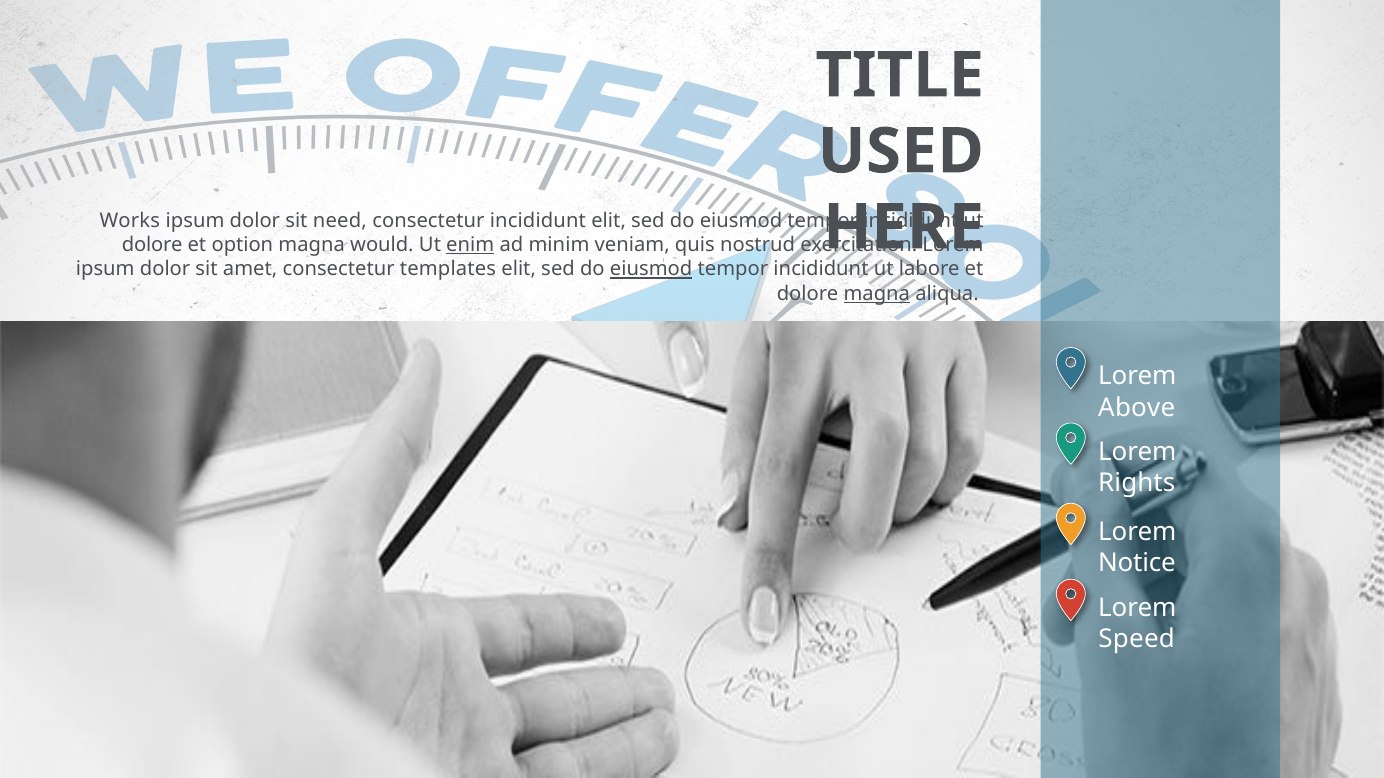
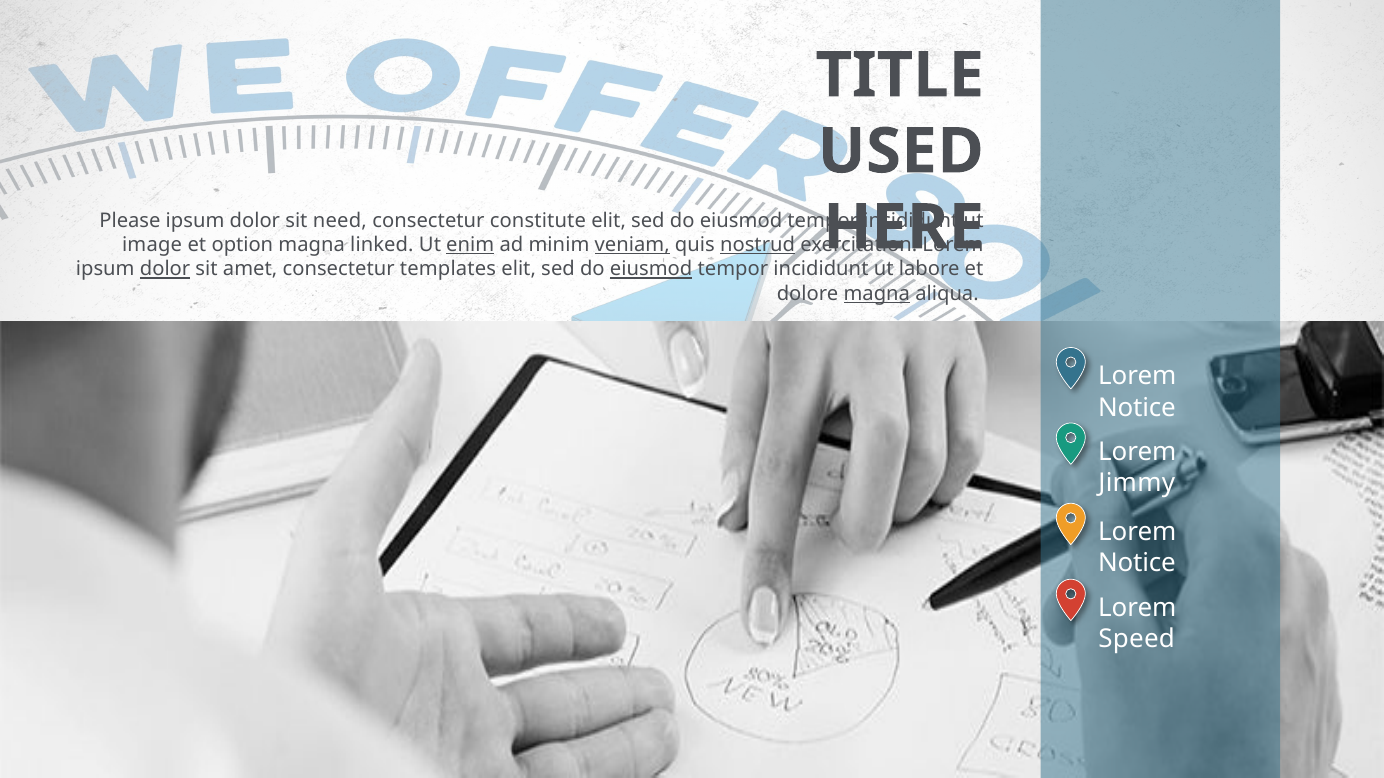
Works: Works -> Please (130, 221)
consectetur incididunt: incididunt -> constitute (538, 221)
dolore: dolore -> image (152, 245)
would: would -> linked (382, 245)
veniam underline: none -> present (632, 245)
nostrud underline: none -> present (758, 245)
dolor underline: none -> present (165, 269)
Above: Above -> Notice (1137, 408)
Rights: Rights -> Jimmy (1137, 483)
